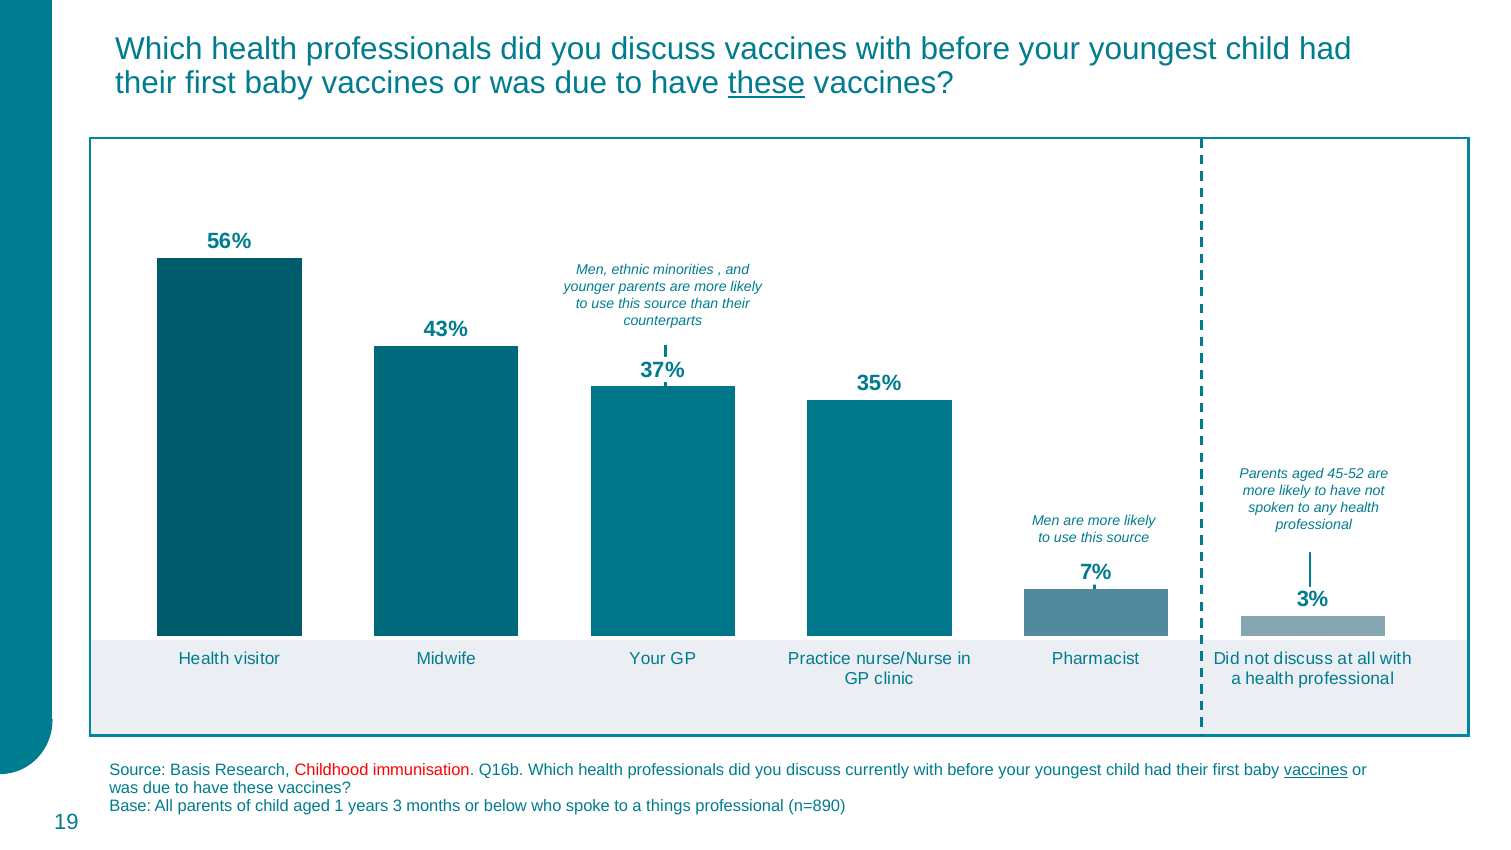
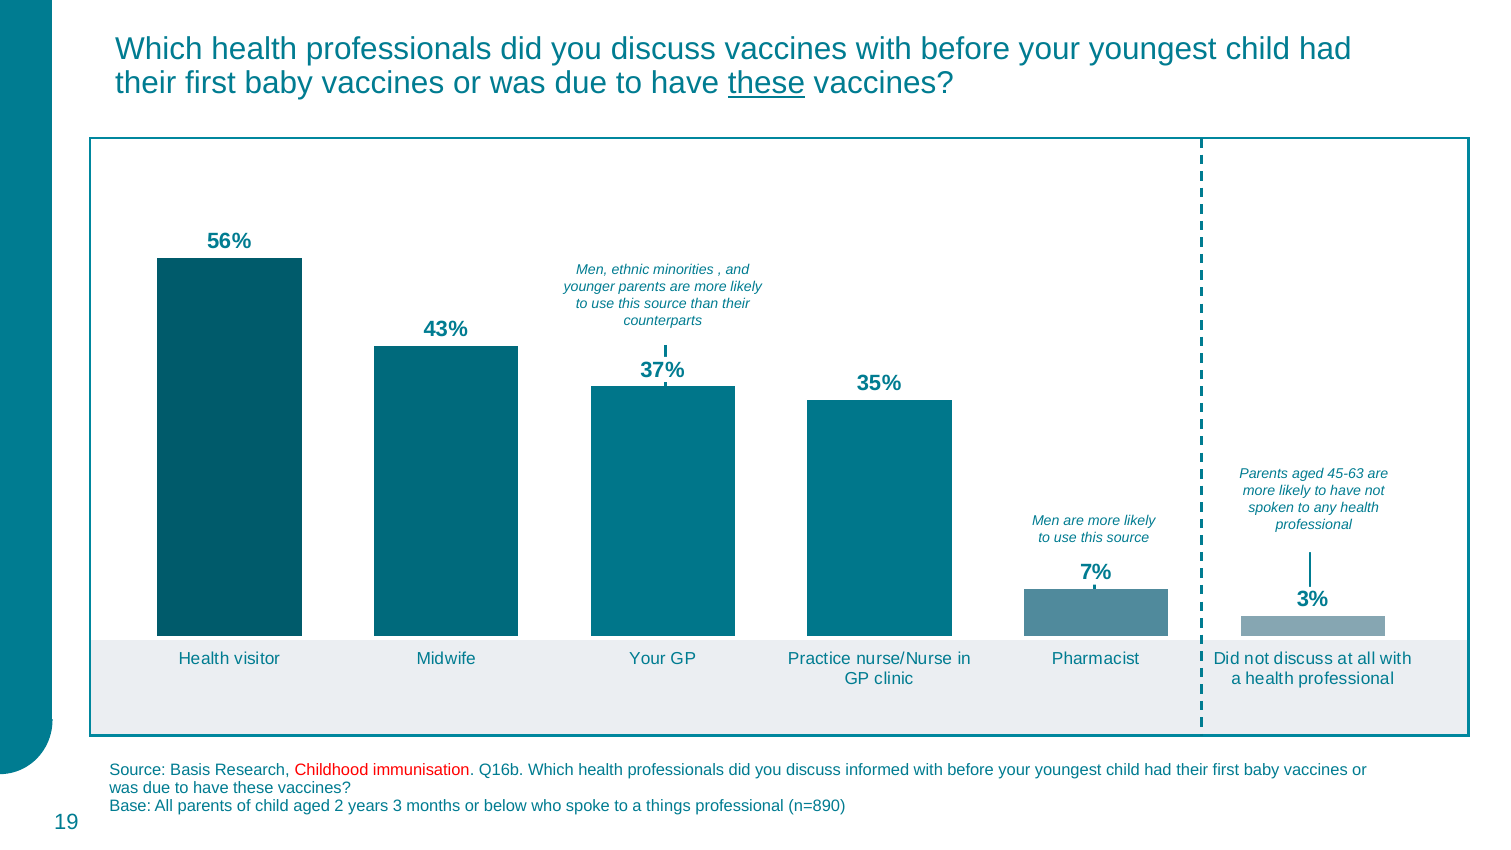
45-52: 45-52 -> 45-63 (1346, 474)
currently: currently -> informed (877, 770)
vaccines underline: present -> none (1316, 770)
1: 1 -> 2 (339, 806)
